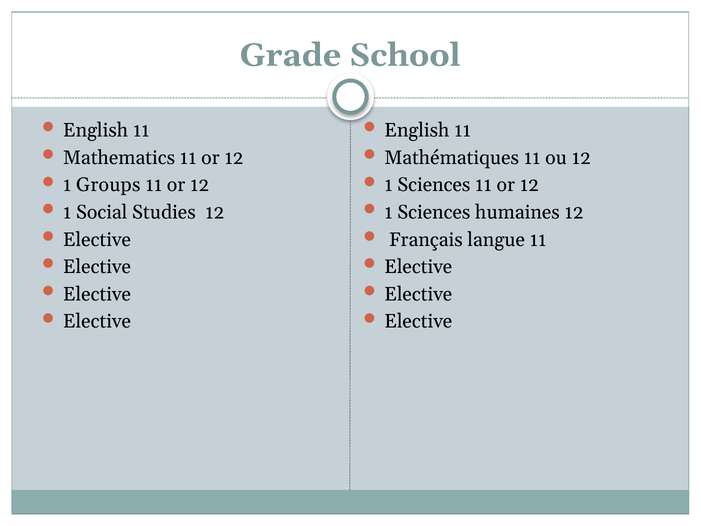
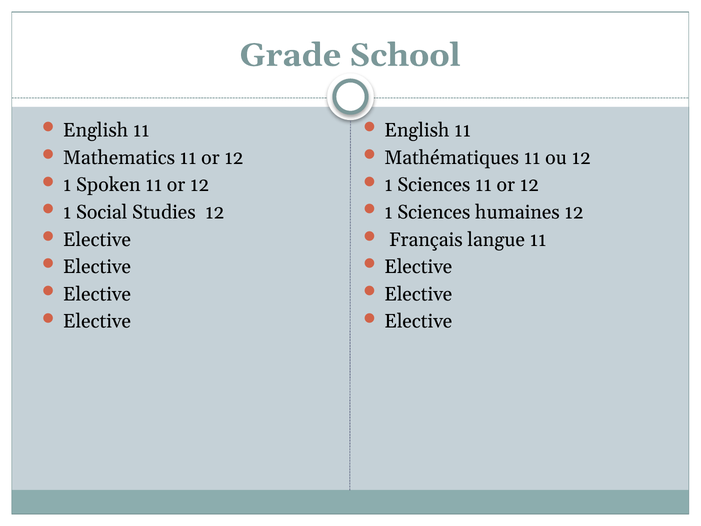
Groups: Groups -> Spoken (108, 185)
